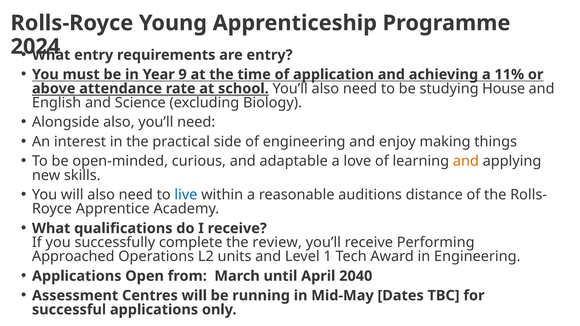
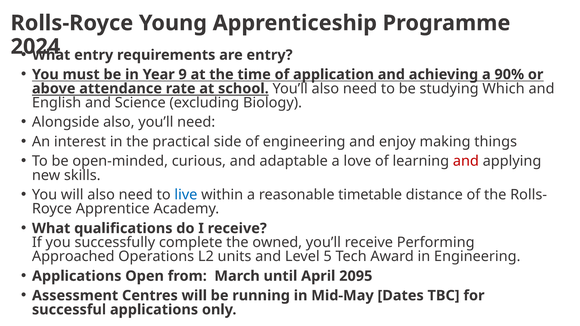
11%: 11% -> 90% (509, 75)
House: House -> Which (504, 89)
and colour: orange -> red (466, 161)
auditions: auditions -> timetable (370, 195)
review: review -> owned (277, 243)
1: 1 -> 5 (328, 257)
2040: 2040 -> 2095 (356, 276)
